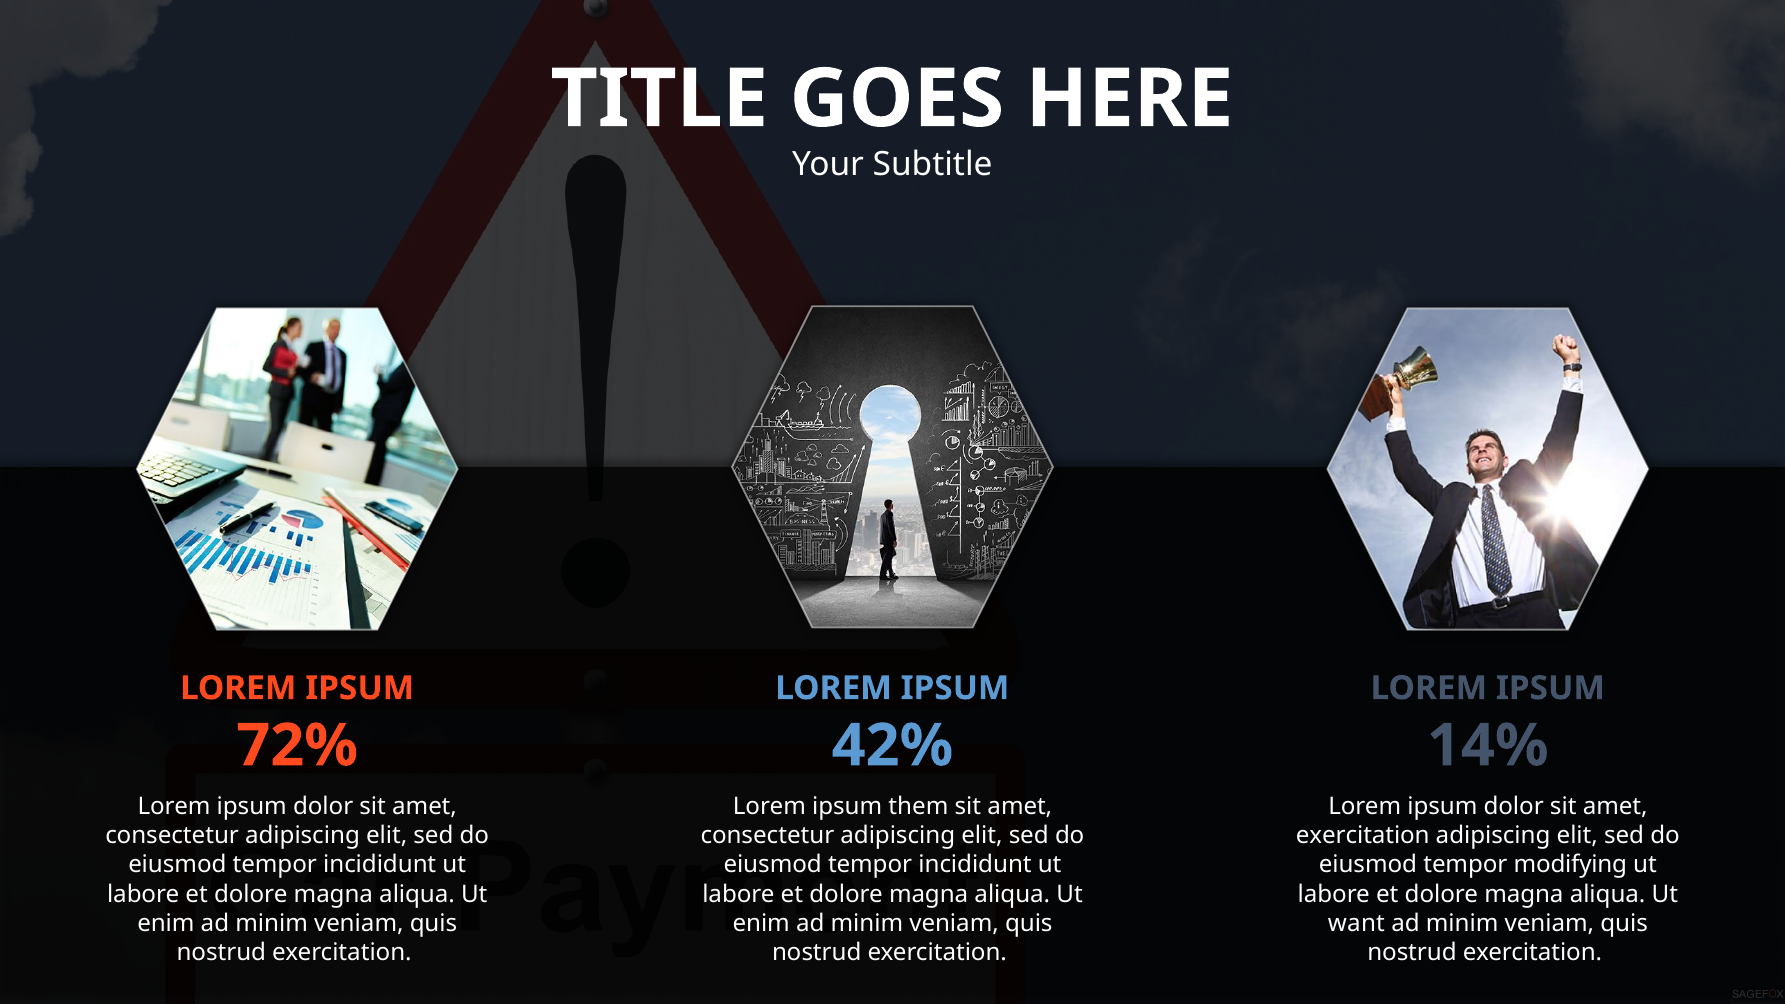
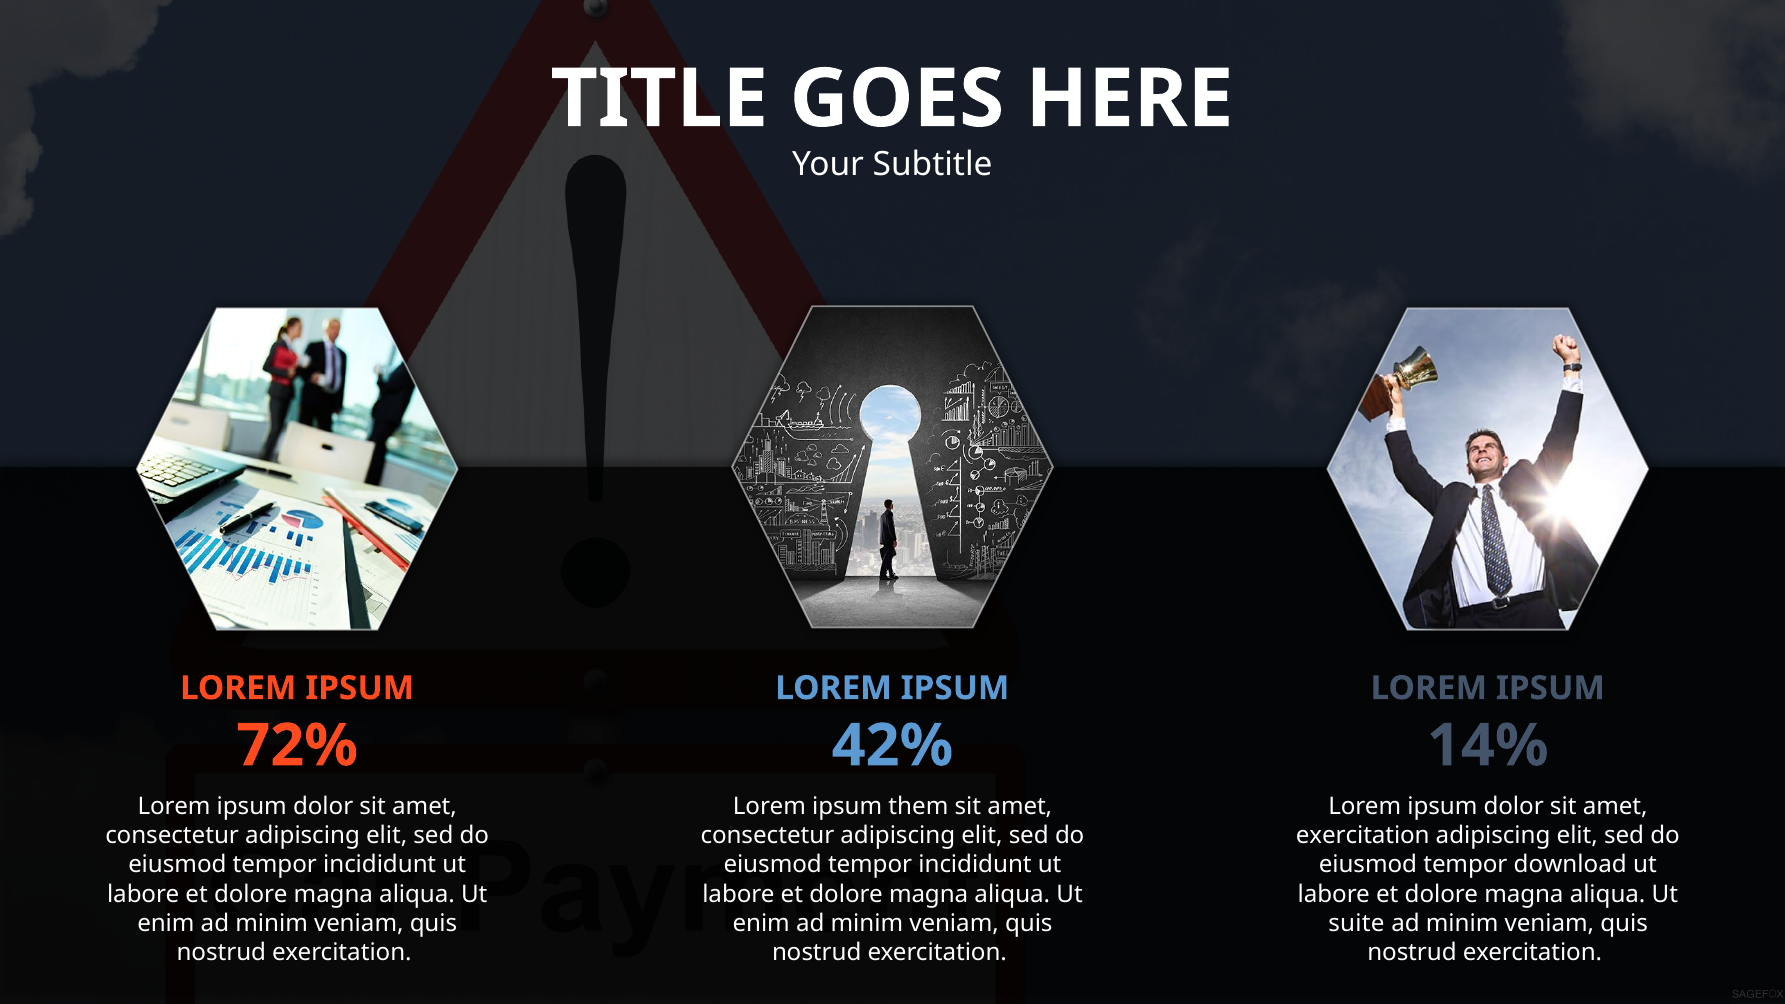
modifying: modifying -> download (1570, 865)
want: want -> suite (1356, 923)
